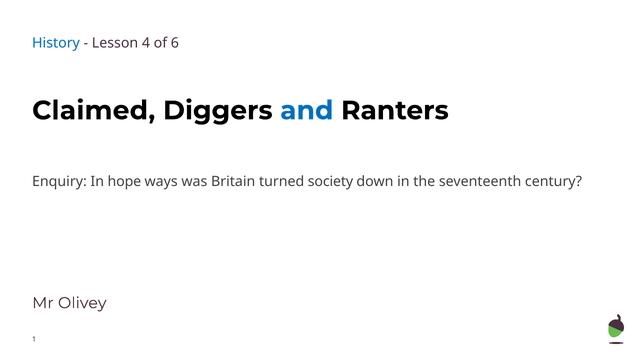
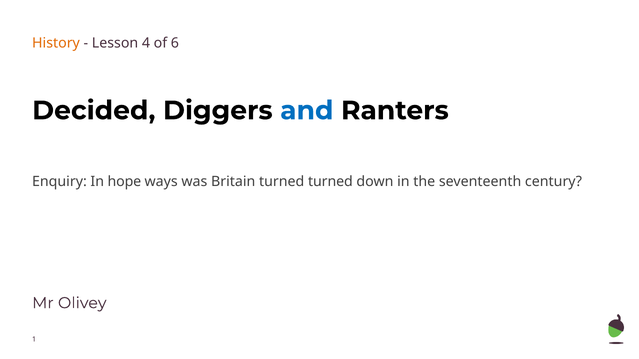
History colour: blue -> orange (56, 43)
Claimed: Claimed -> Decided (94, 111)
turned society: society -> turned (330, 182)
